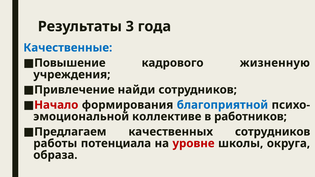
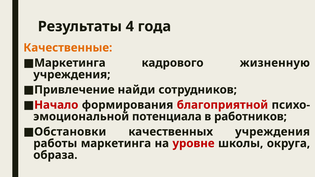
3: 3 -> 4 (130, 26)
Качественные colour: blue -> orange (68, 48)
Повышение: Повышение -> Маркетинга (70, 63)
благоприятной colour: blue -> red (222, 105)
коллективе: коллективе -> потенциала (167, 117)
Предлагаем: Предлагаем -> Обстановки (70, 132)
качественных сотрудников: сотрудников -> учреждения (273, 132)
работы потенциала: потенциала -> маркетинга (116, 144)
